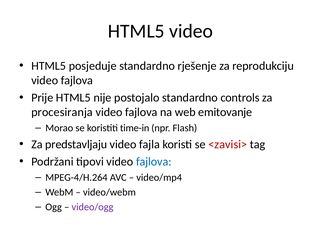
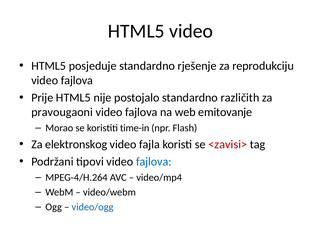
controls: controls -> različith (240, 98)
procesiranja: procesiranja -> pravougaoni (62, 112)
predstavljaju: predstavljaju -> elektronskog (76, 144)
video/ogg colour: purple -> blue (93, 207)
